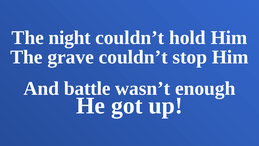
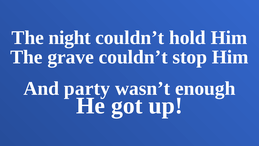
battle: battle -> party (87, 88)
